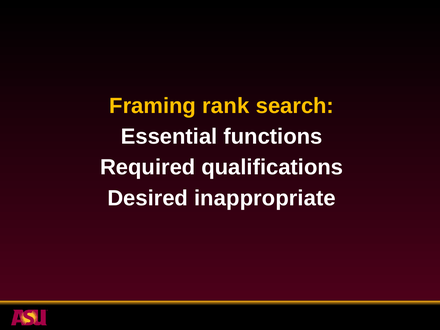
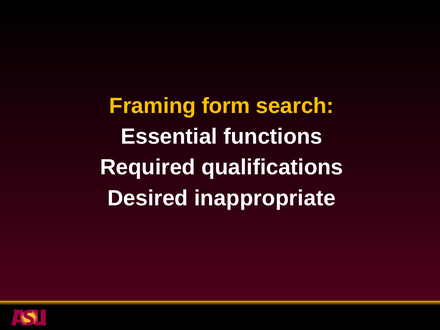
rank: rank -> form (226, 106)
